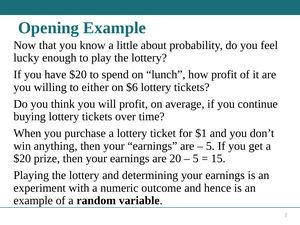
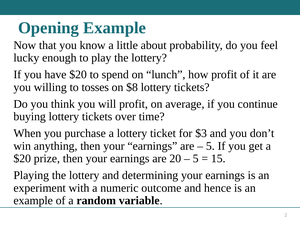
either: either -> tosses (95, 87)
$6: $6 -> $8 (132, 87)
$1: $1 -> $3 (201, 133)
